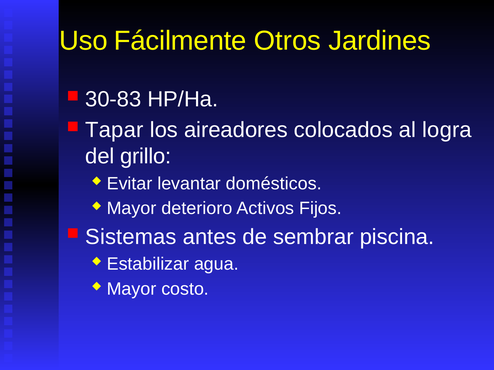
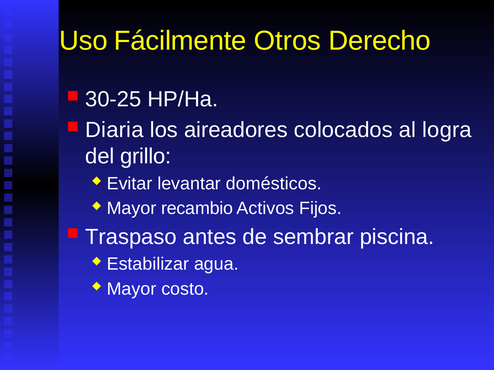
Jardines: Jardines -> Derecho (380, 41)
30-83: 30-83 -> 30-25 (113, 100)
Tapar: Tapar -> Diaria (114, 130)
deterioro: deterioro -> recambio (197, 209)
Sistemas: Sistemas -> Traspaso (131, 237)
